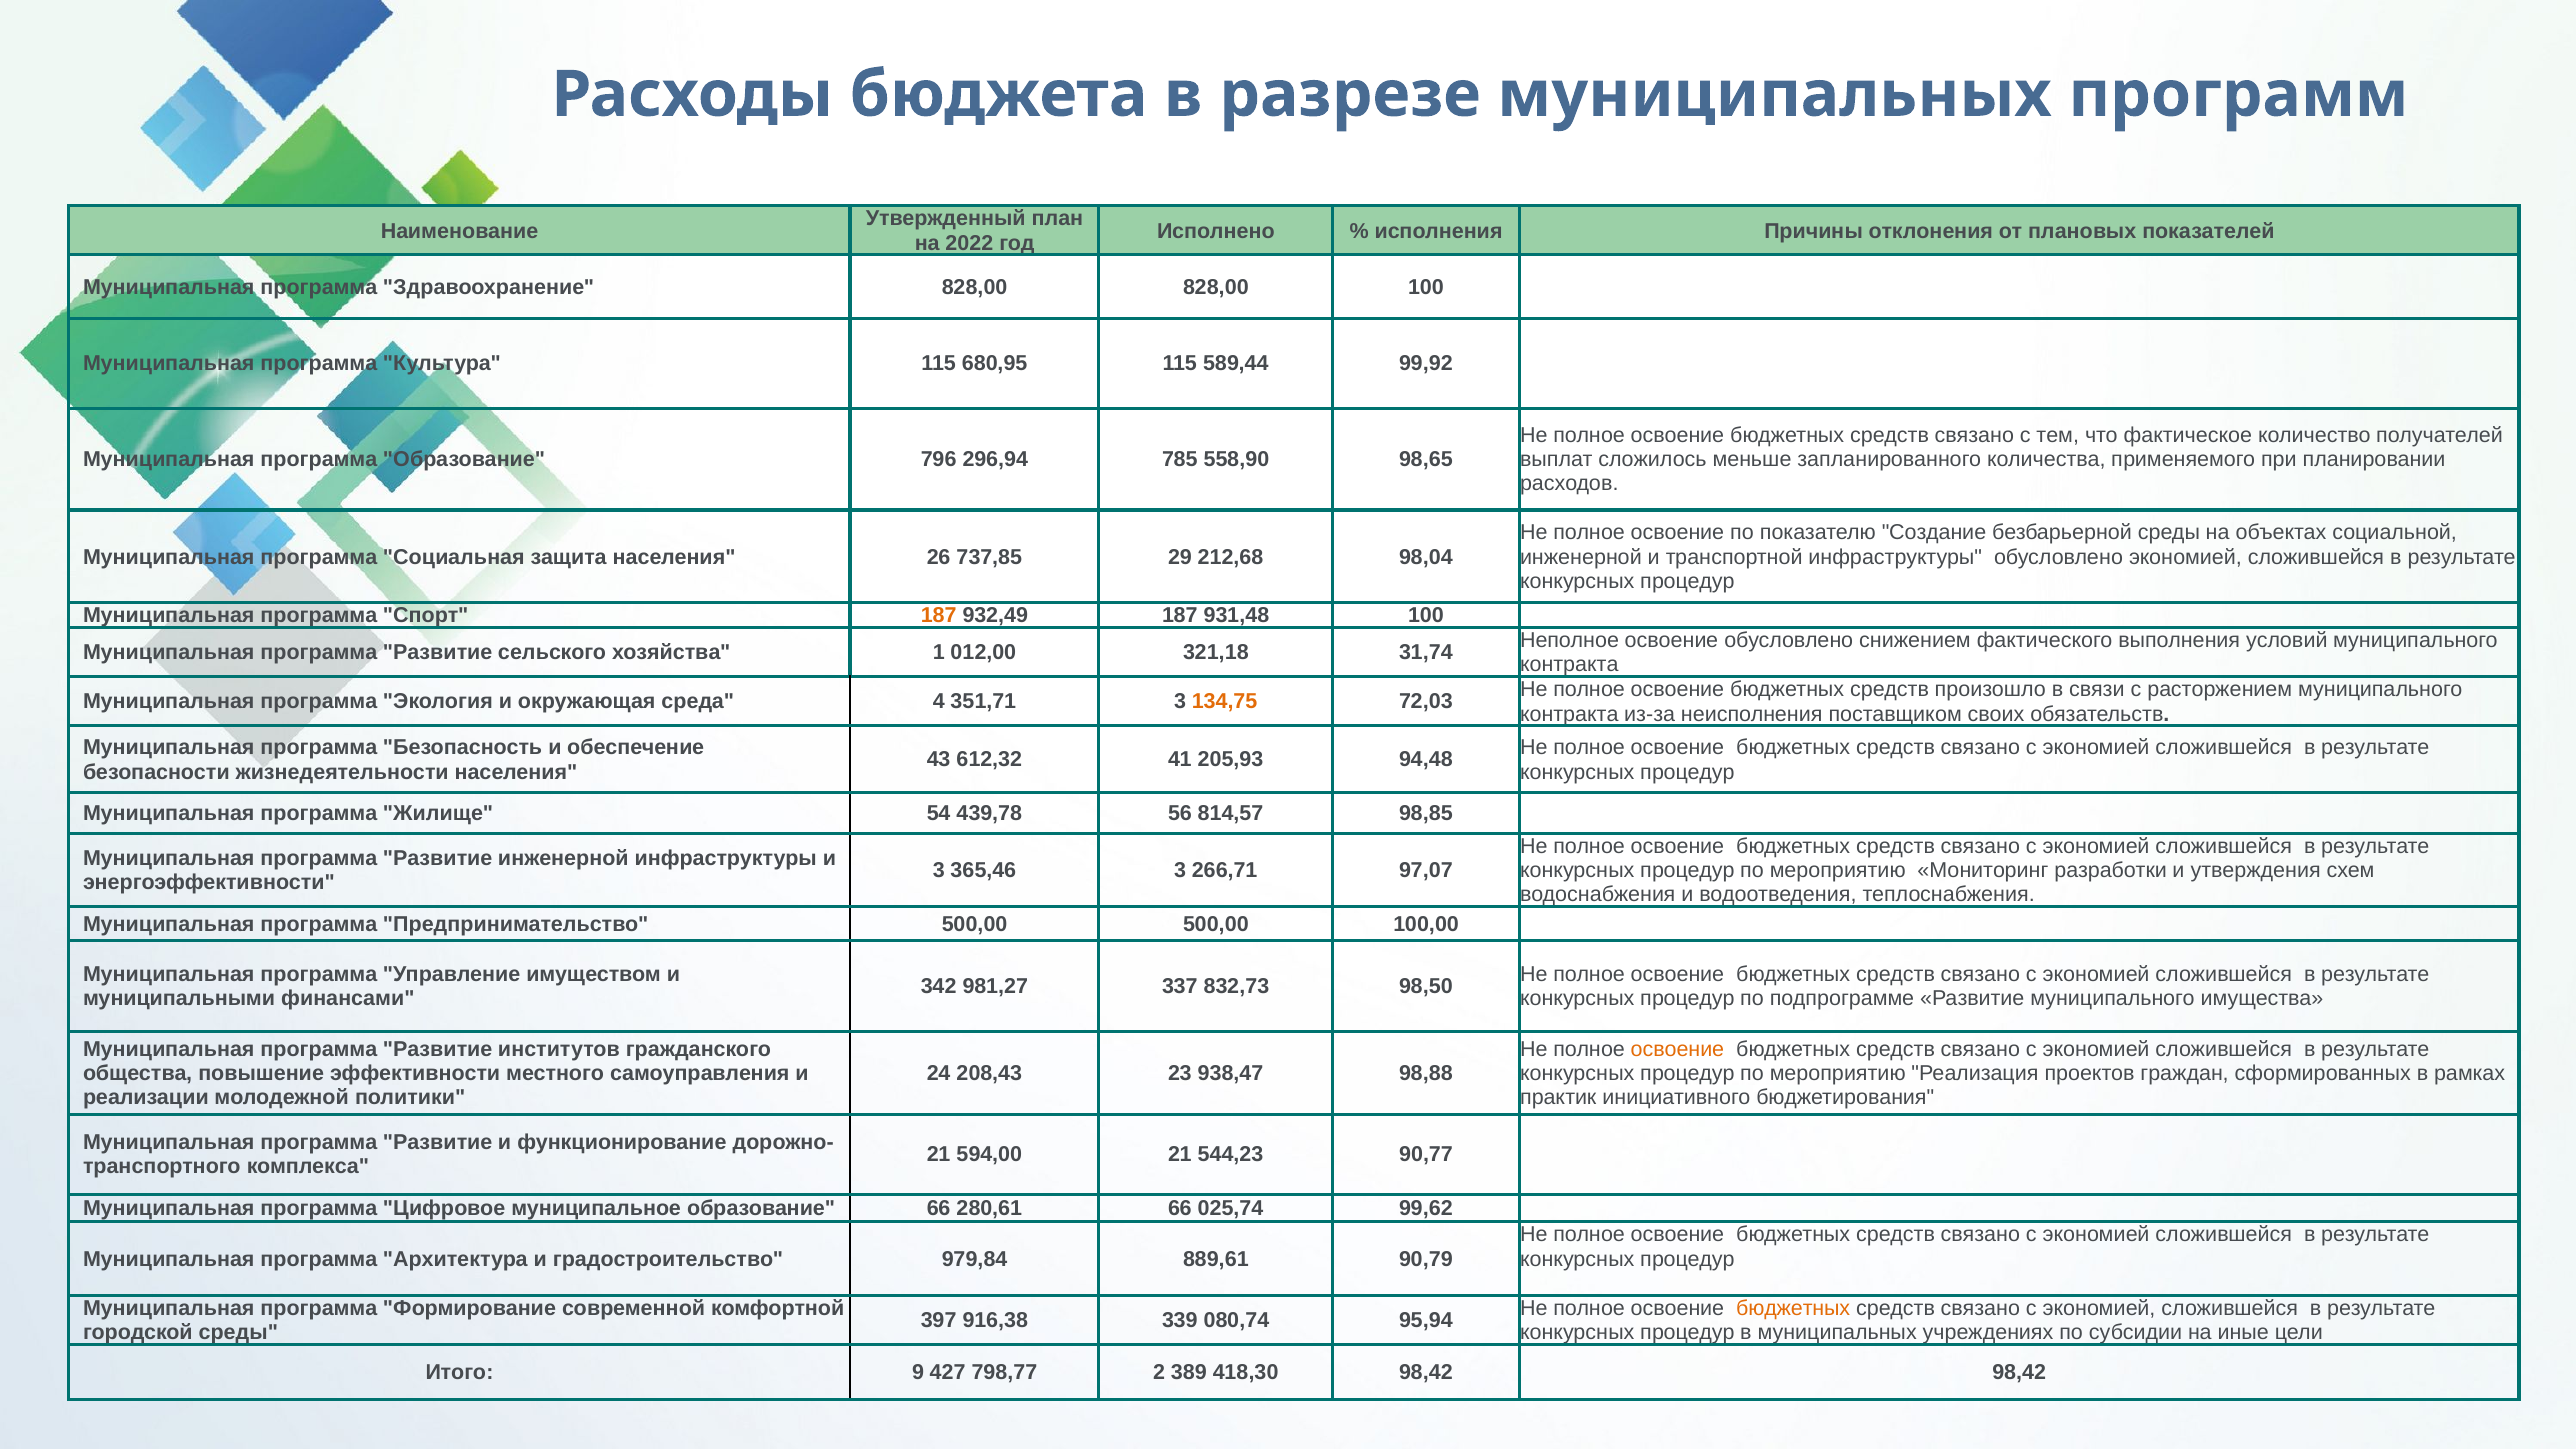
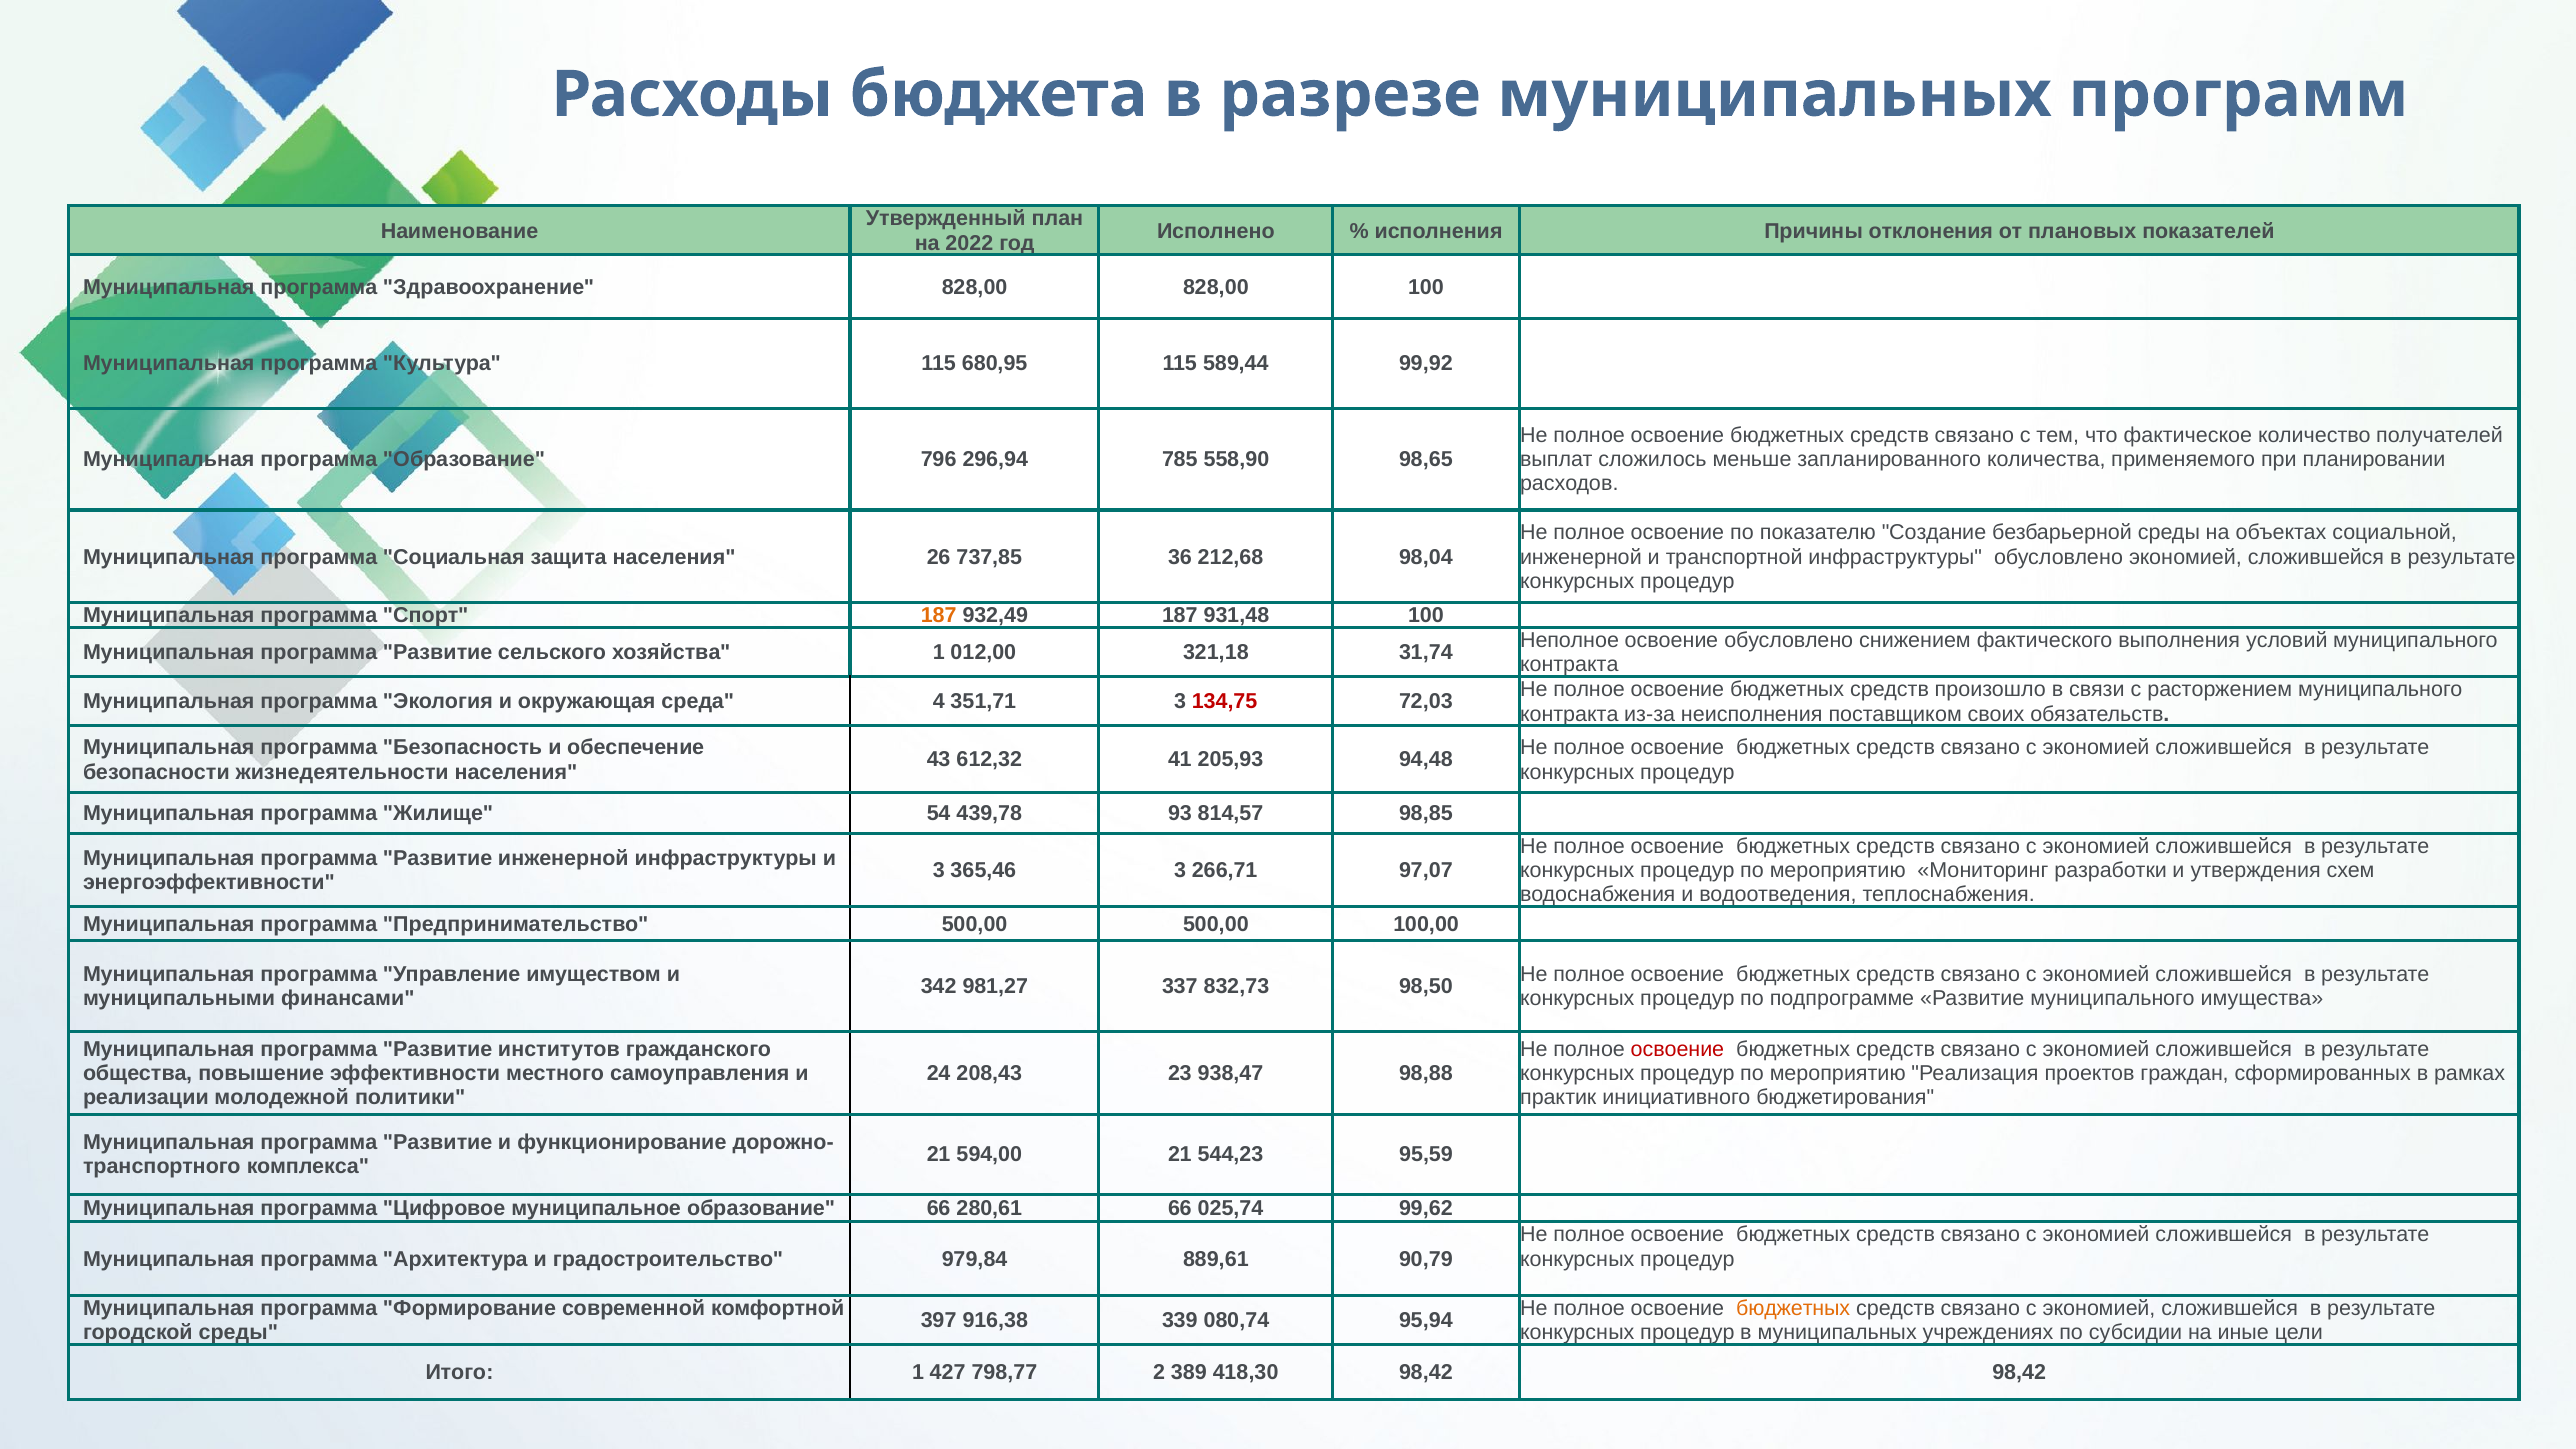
29: 29 -> 36 (1180, 557)
134,75 colour: orange -> red (1225, 702)
56: 56 -> 93 (1180, 814)
освоение colour: orange -> red (1677, 1049)
90,77: 90,77 -> 95,59 (1426, 1155)
Итого 9: 9 -> 1 (918, 1372)
